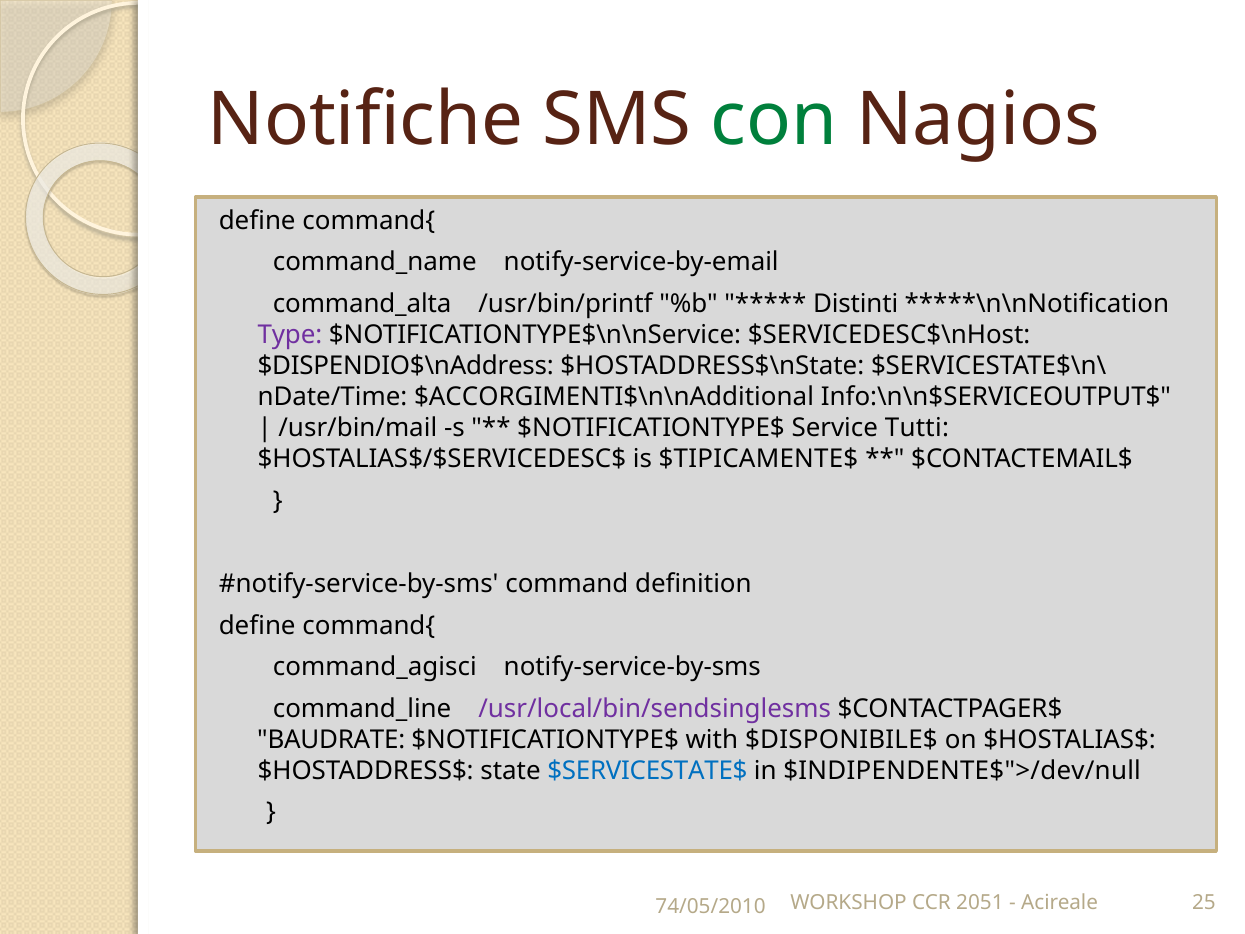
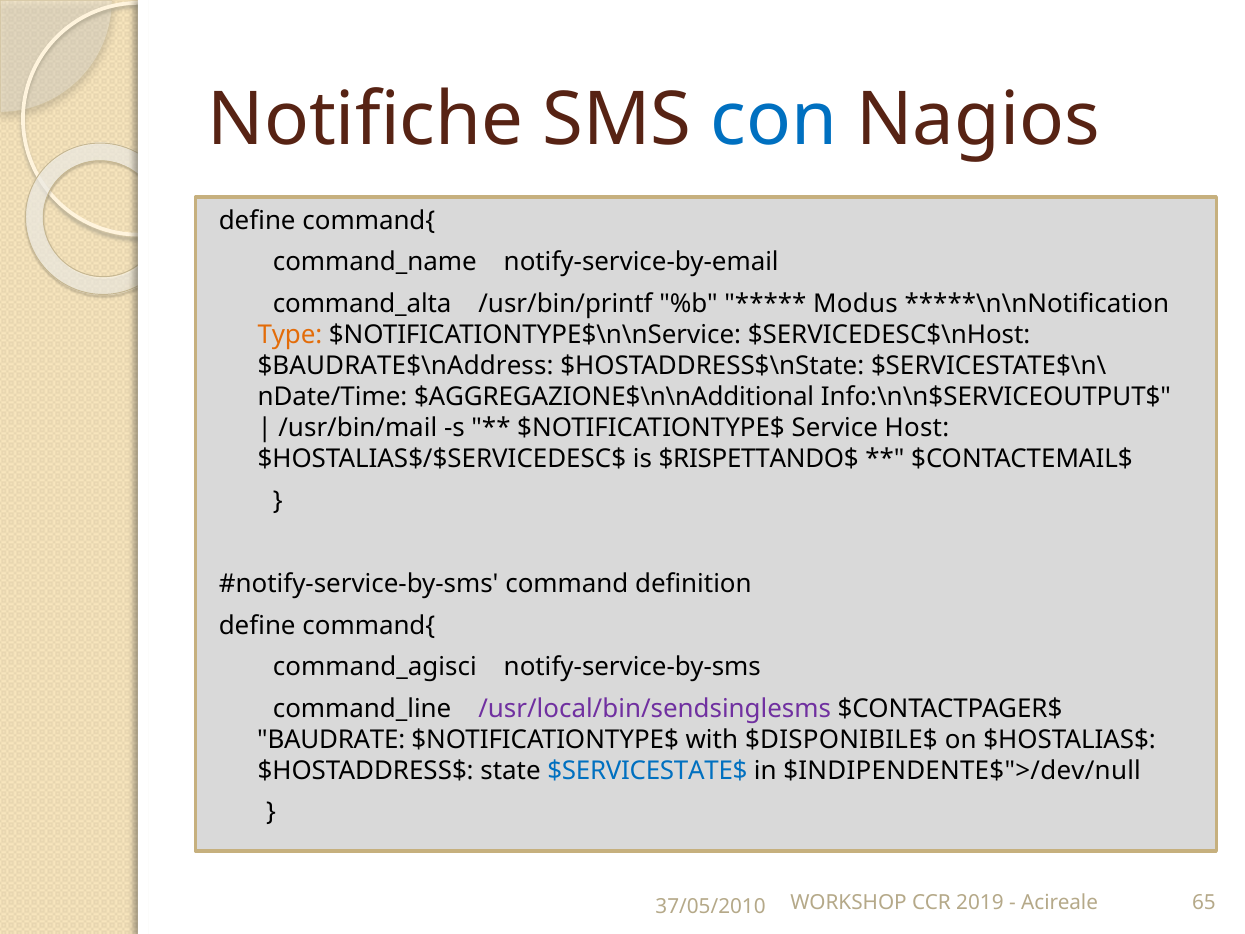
con colour: green -> blue (774, 120)
Distinti: Distinti -> Modus (855, 304)
Type colour: purple -> orange (290, 335)
$DISPENDIO$\nAddress: $DISPENDIO$\nAddress -> $BAUDRATE$\nAddress (406, 366)
$ACCORGIMENTI$\n\nAdditional: $ACCORGIMENTI$\n\nAdditional -> $AGGREGAZIONE$\n\nAdditional (614, 397)
Tutti: Tutti -> Host (917, 428)
$TIPICAMENTE$: $TIPICAMENTE$ -> $RISPETTANDO$ (759, 459)
2051: 2051 -> 2019 (980, 903)
25: 25 -> 65 (1204, 903)
74/05/2010: 74/05/2010 -> 37/05/2010 (711, 906)
